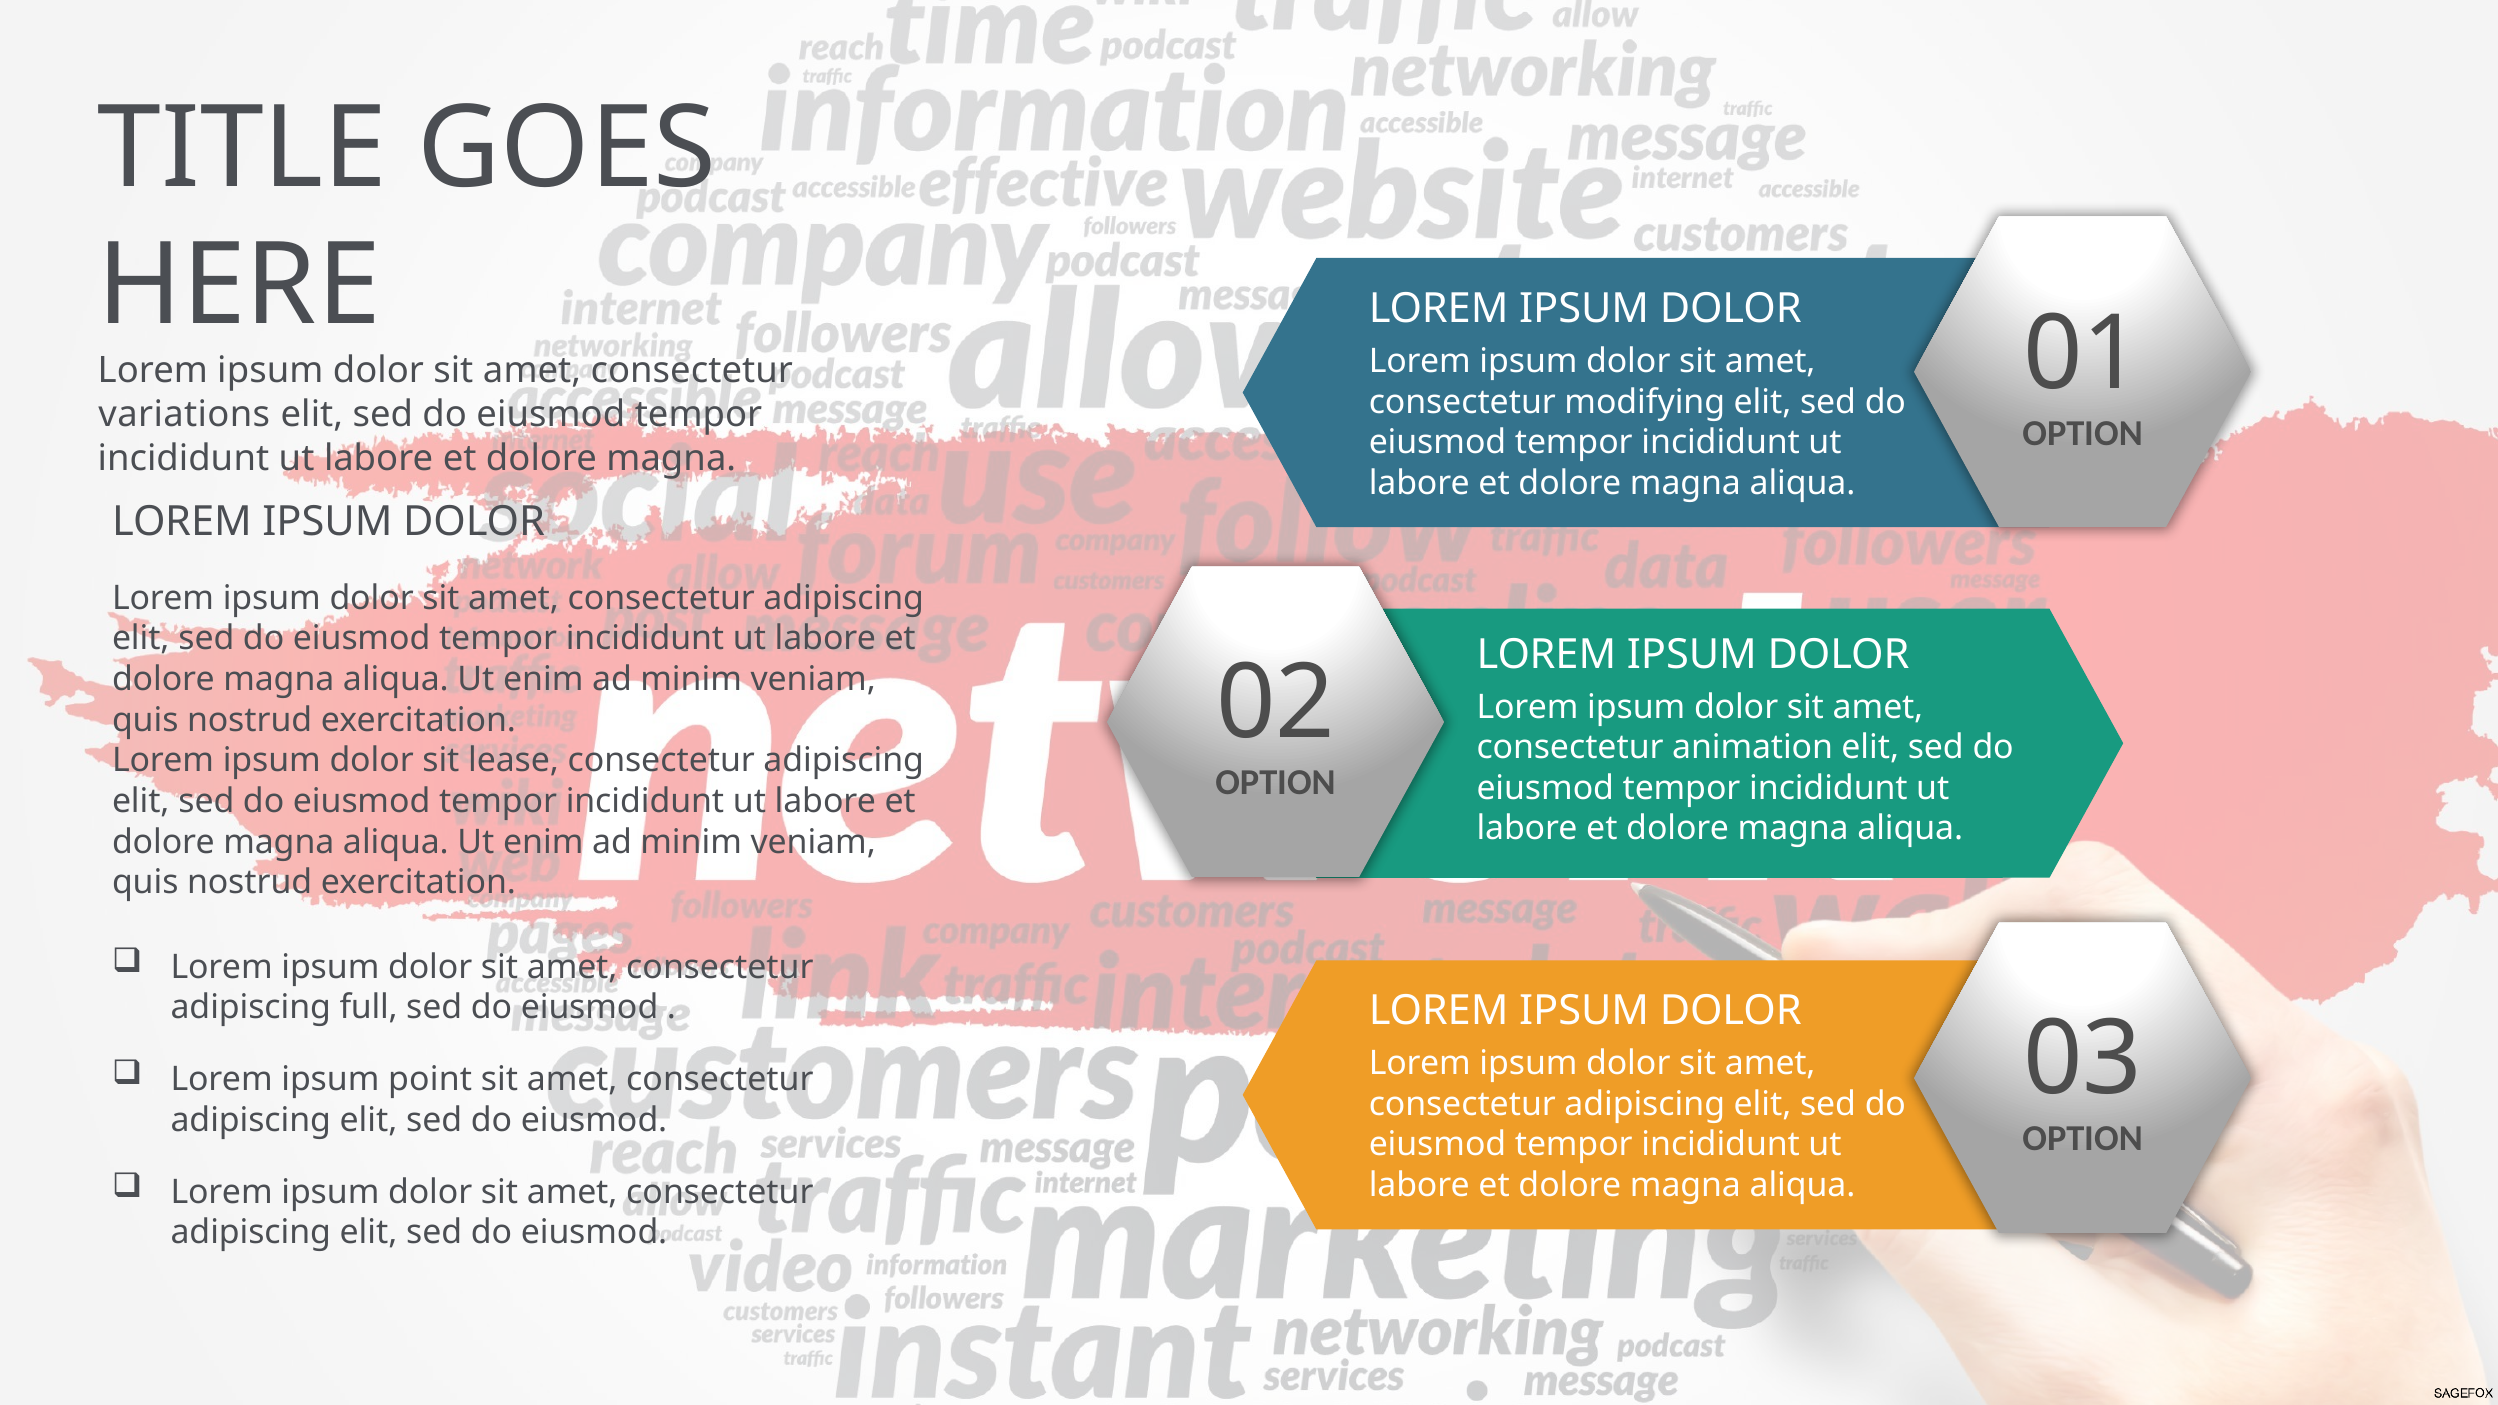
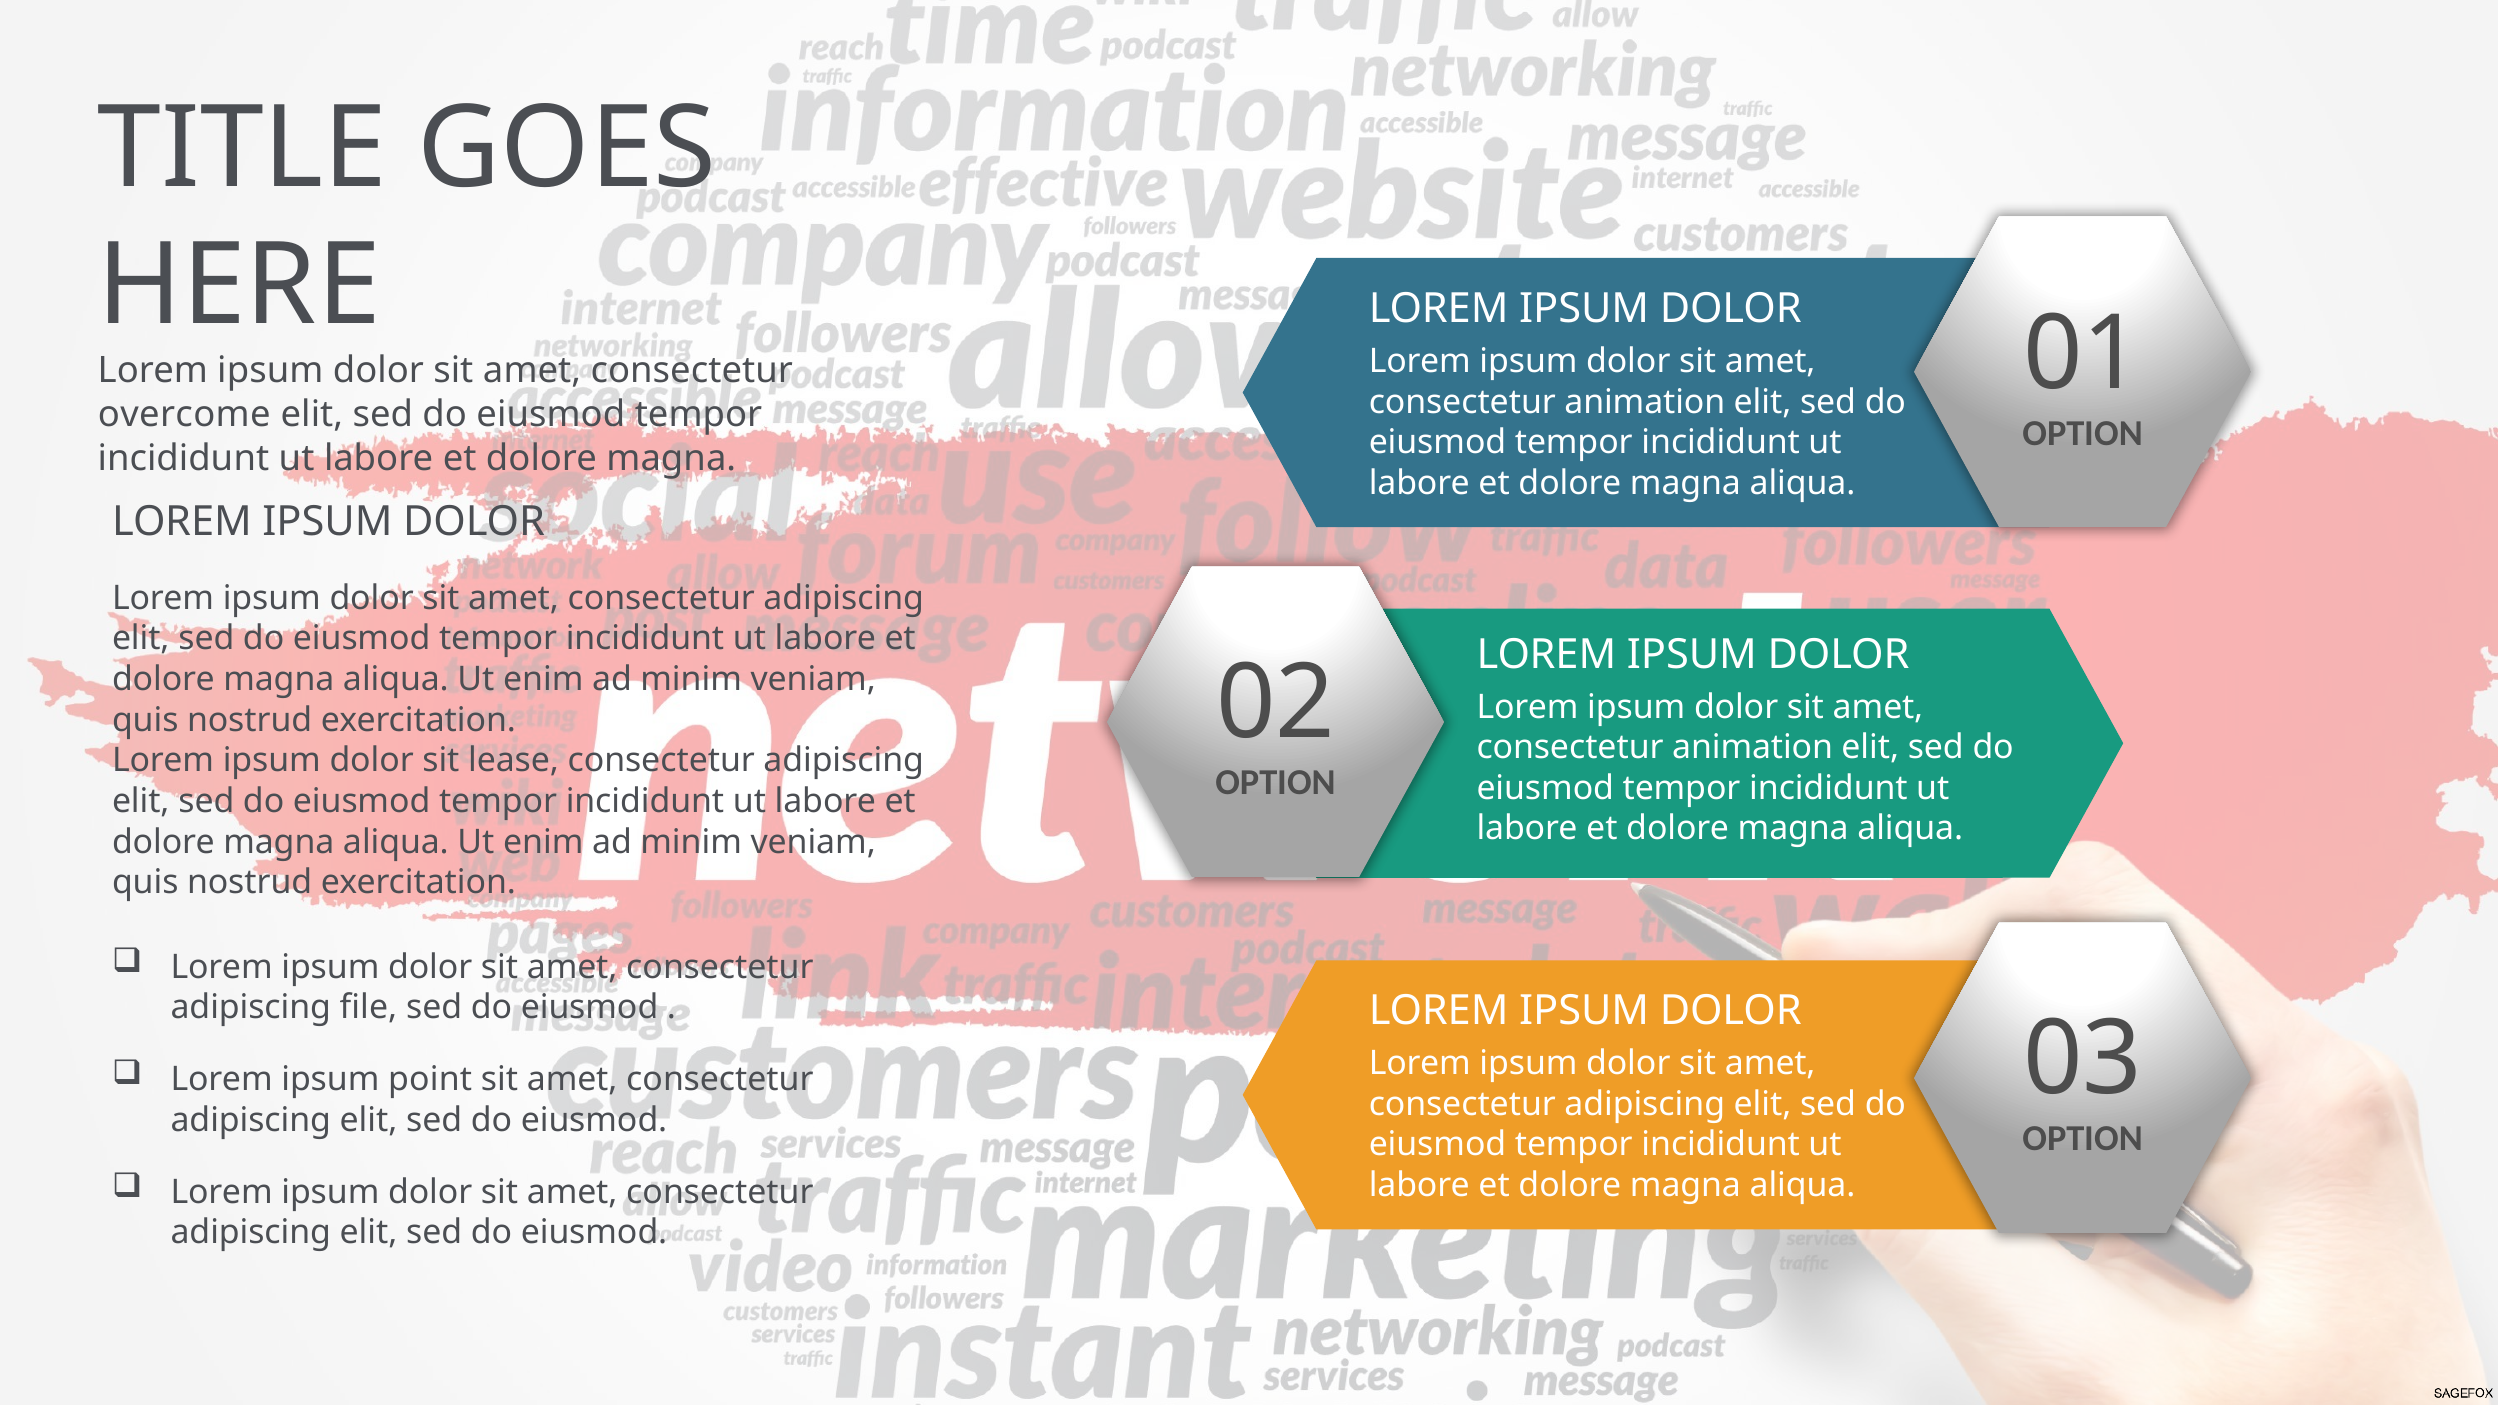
modifying: modifying -> animation (1645, 402)
variations: variations -> overcome (184, 415)
full: full -> file (368, 1008)
